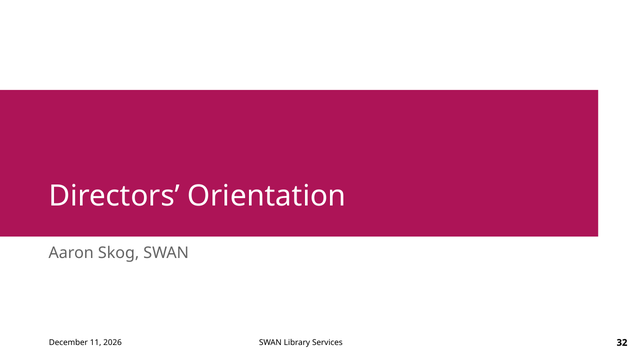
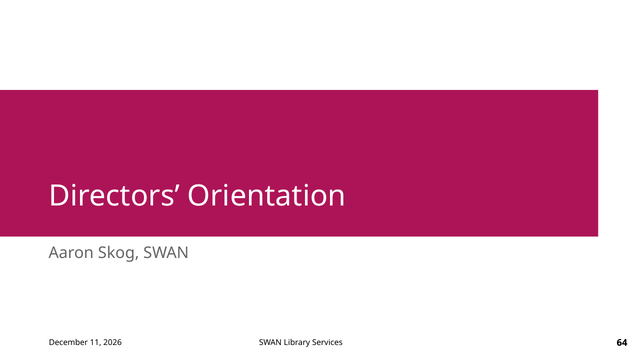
32: 32 -> 64 (622, 343)
